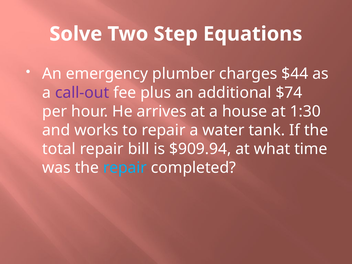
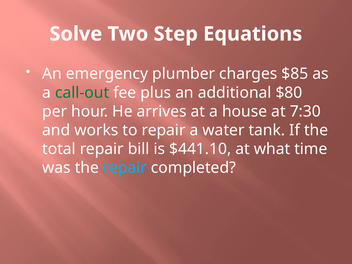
$44: $44 -> $85 (295, 74)
call-out colour: purple -> green (82, 93)
$74: $74 -> $80 (289, 93)
1:30: 1:30 -> 7:30 (305, 111)
$909.94: $909.94 -> $441.10 (200, 149)
